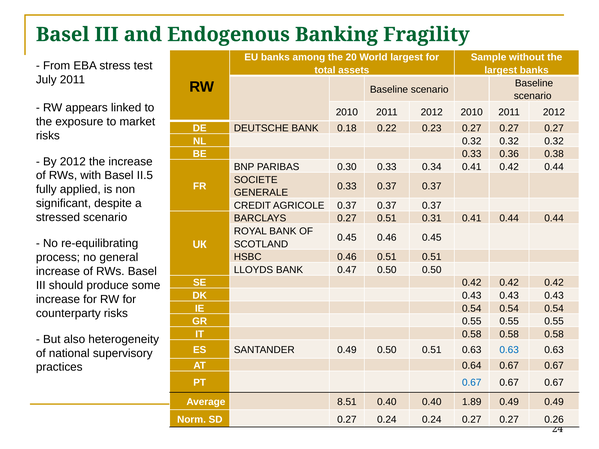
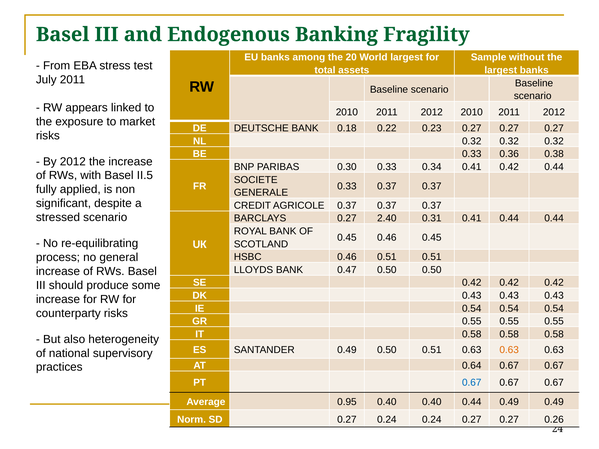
0.27 0.51: 0.51 -> 2.40 (387, 218)
0.63 colour: blue -> orange (509, 350)
8.51: 8.51 -> 0.95 (347, 402)
0.40 1.89: 1.89 -> 0.44 (472, 402)
